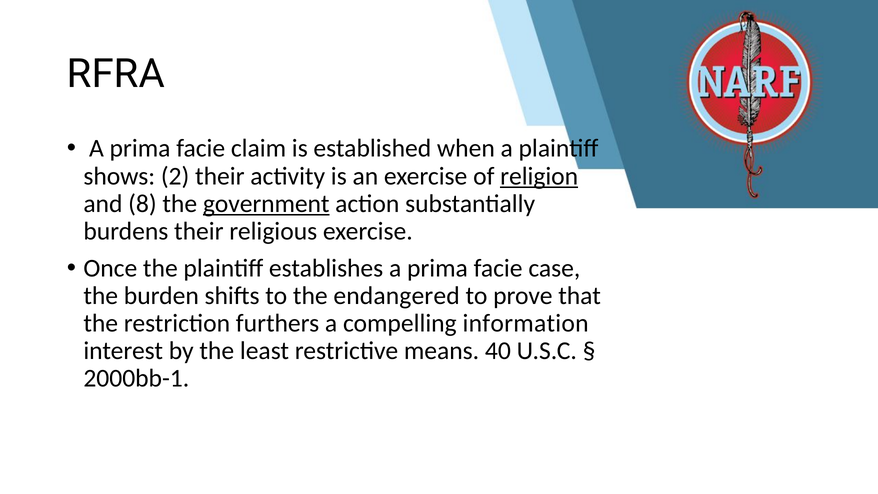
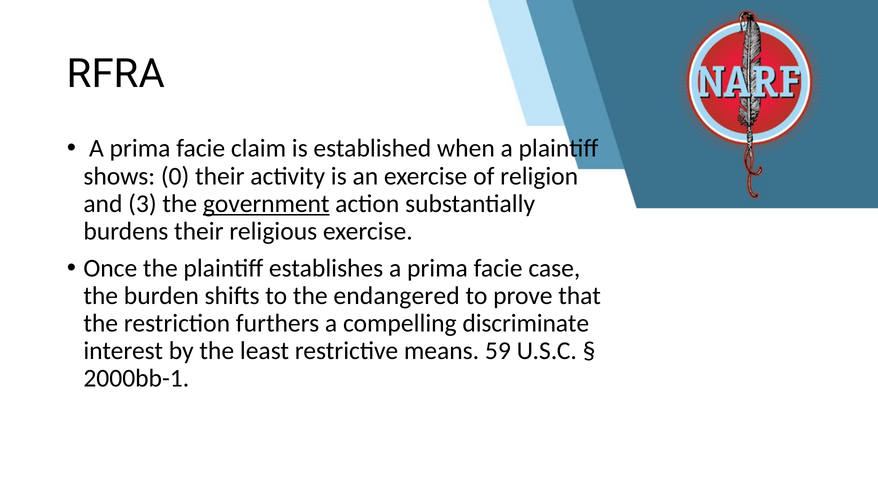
2: 2 -> 0 (175, 176)
religion underline: present -> none (539, 176)
8: 8 -> 3 (142, 204)
information: information -> discriminate (526, 323)
40: 40 -> 59 (498, 351)
